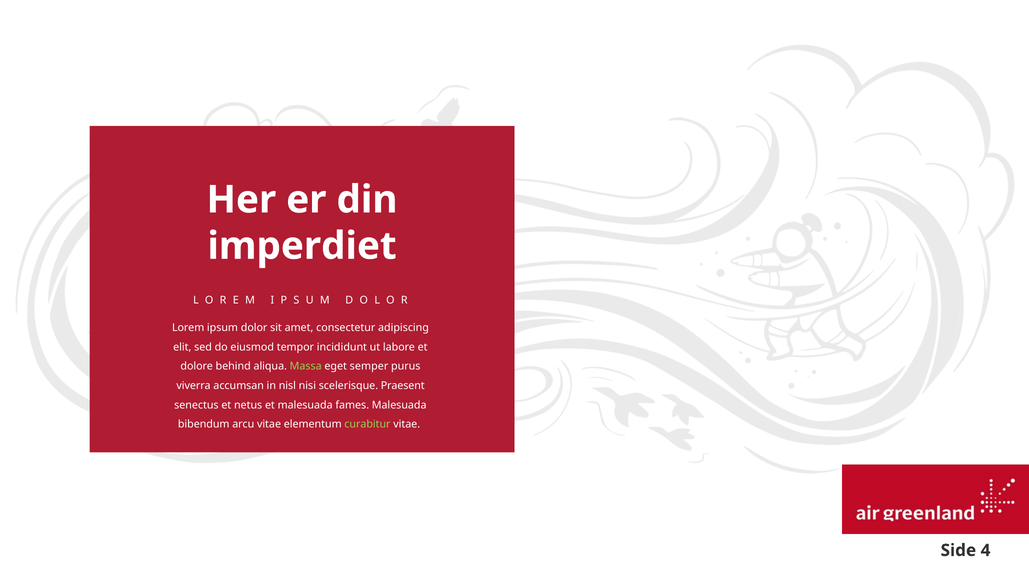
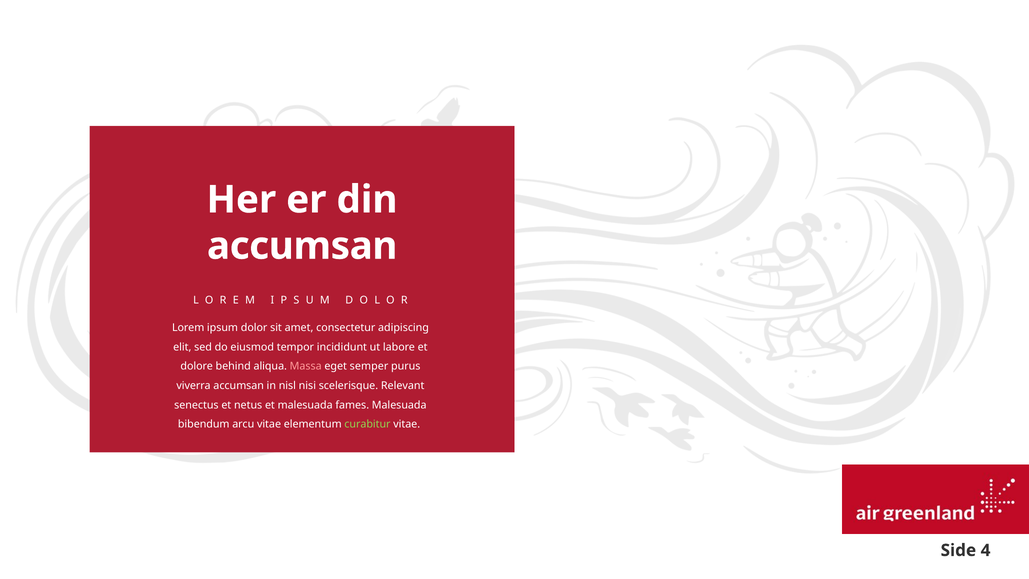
imperdiet: imperdiet -> accumsan (302, 246)
Massa colour: light green -> pink (306, 366)
Praesent: Praesent -> Relevant (403, 386)
